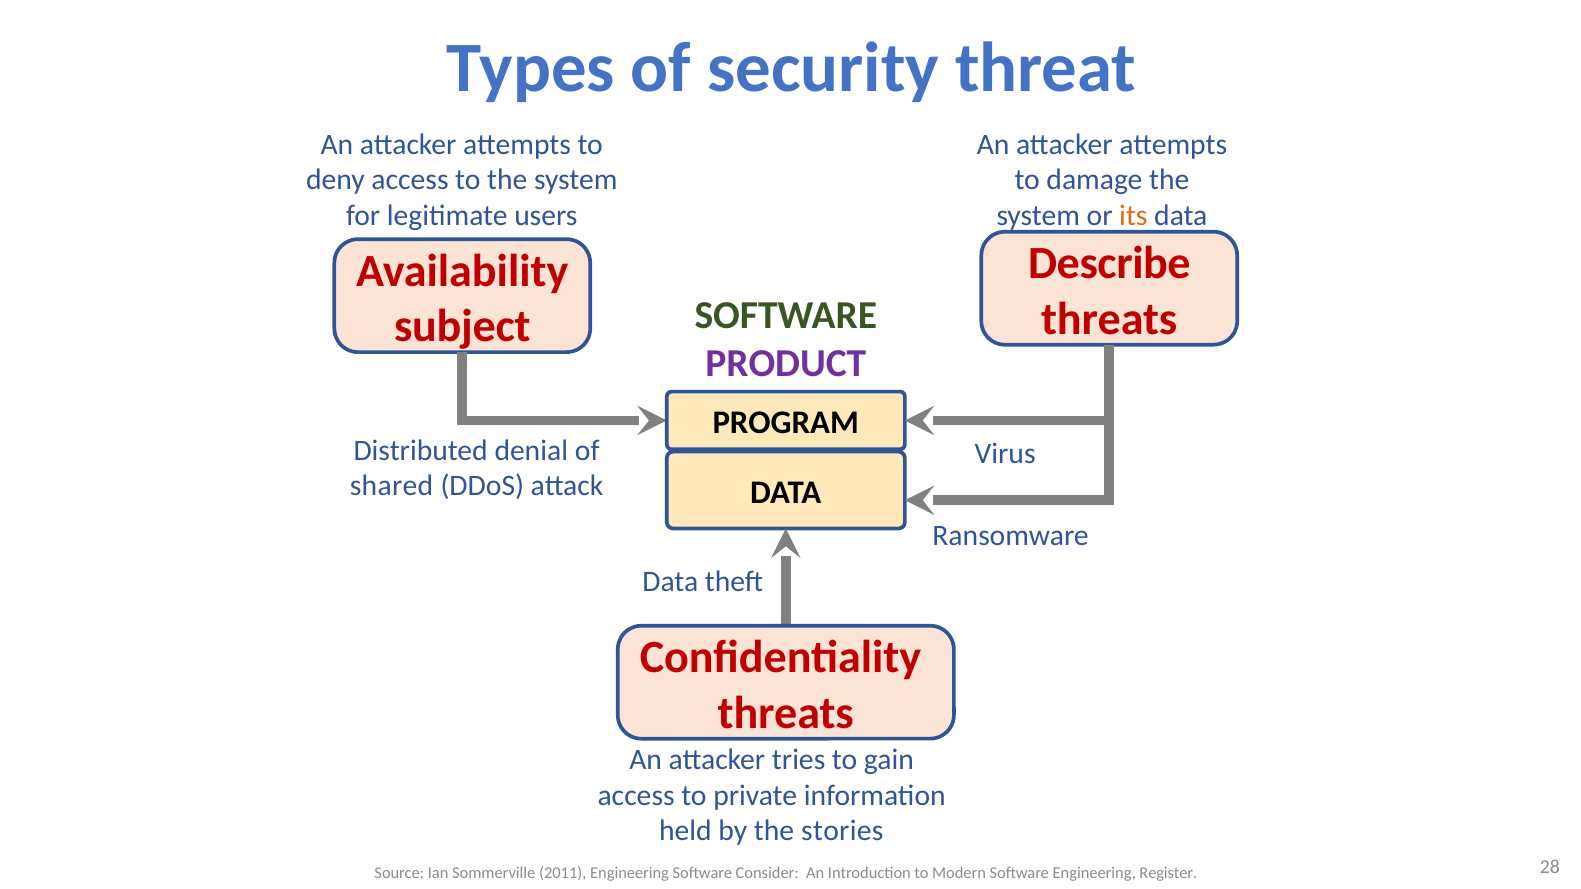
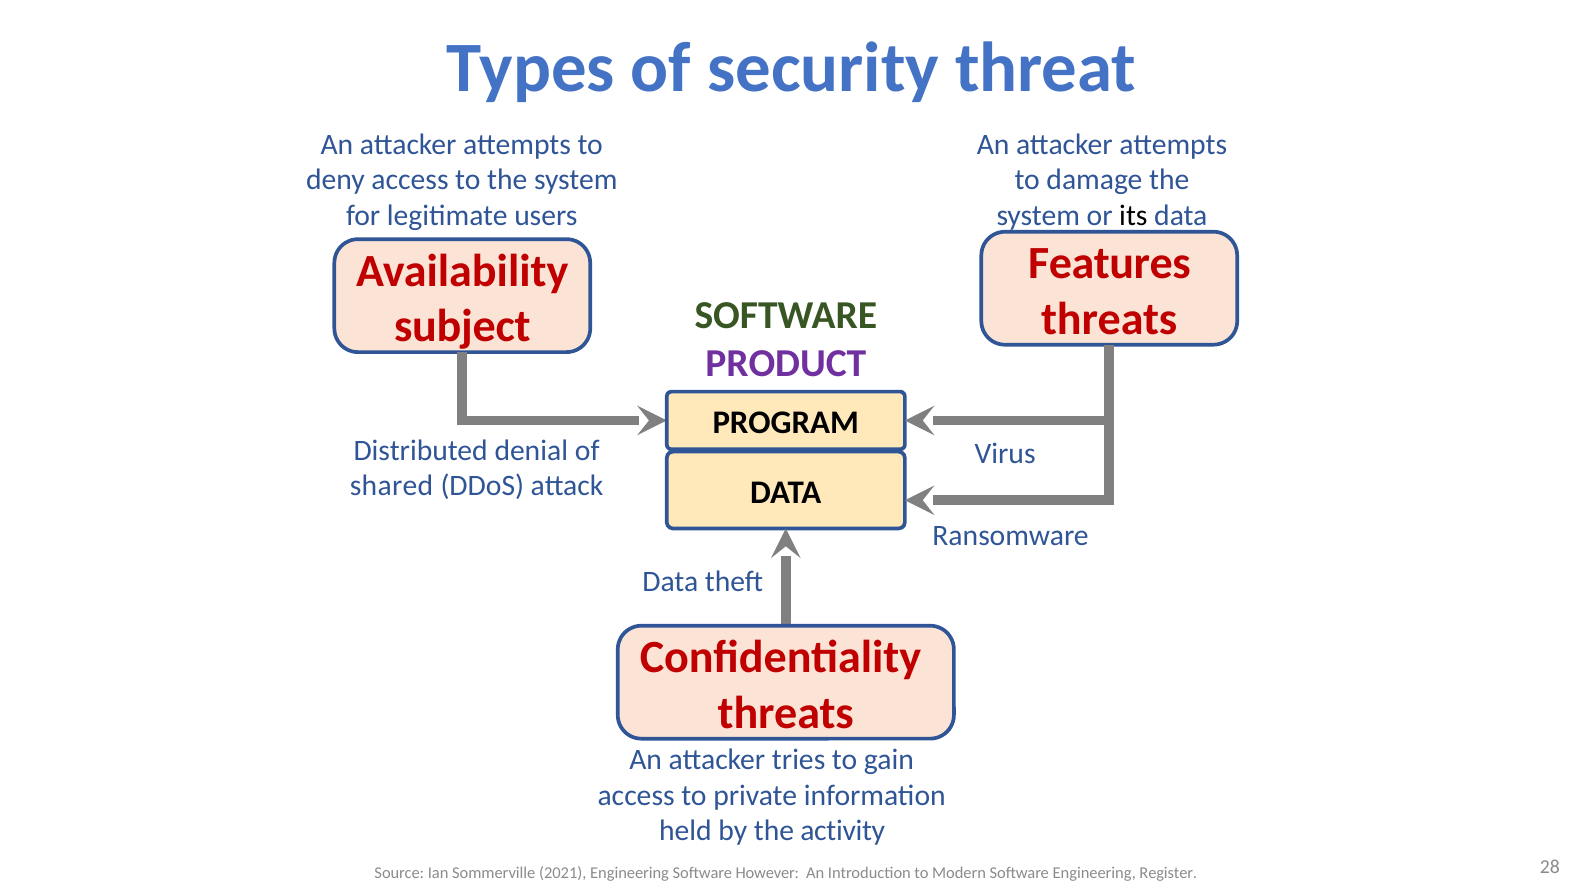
its colour: orange -> black (1133, 216)
Describe: Describe -> Features (1109, 264)
stories: stories -> activity (843, 831)
2011: 2011 -> 2021 (563, 874)
Consider: Consider -> However (767, 874)
